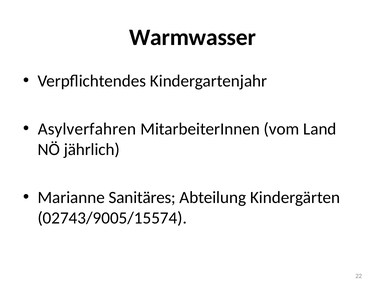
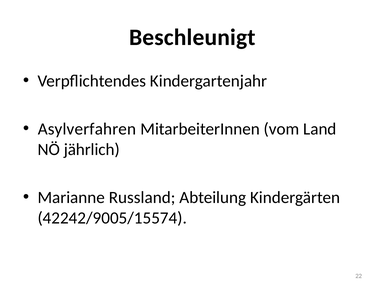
Warmwasser: Warmwasser -> Beschleunigt (192, 37)
Sanitäres: Sanitäres -> Russland (142, 197)
02743/9005/15574: 02743/9005/15574 -> 42242/9005/15574 (112, 218)
